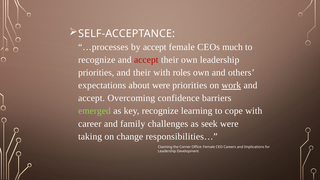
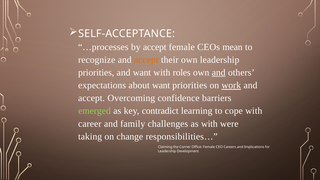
much: much -> mean (232, 47)
accept colour: red -> orange (146, 60)
and their: their -> want (142, 73)
and underline: none -> present (219, 73)
about were: were -> want (161, 85)
key recognize: recognize -> contradict (160, 111)
as seek: seek -> with (209, 124)
